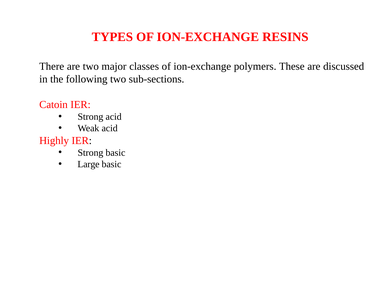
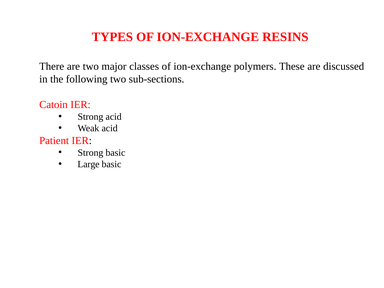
Highly: Highly -> Patient (54, 141)
